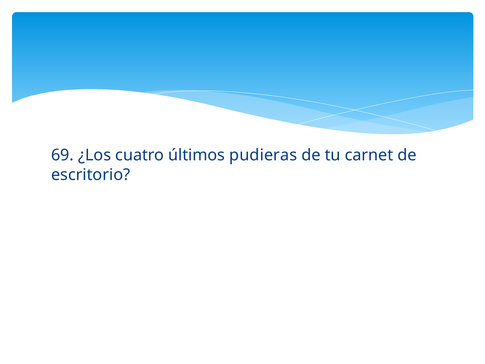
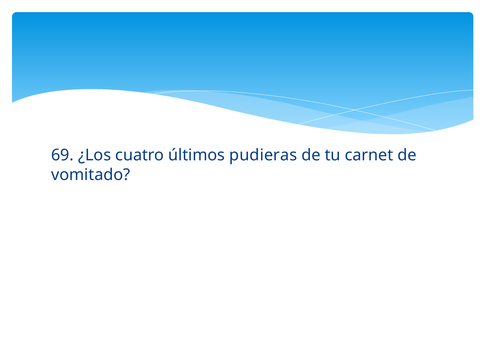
escritorio: escritorio -> vomitado (91, 175)
